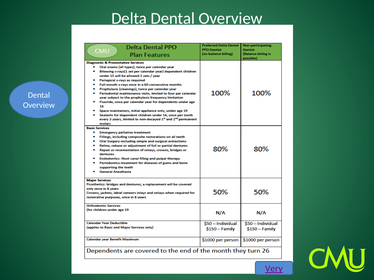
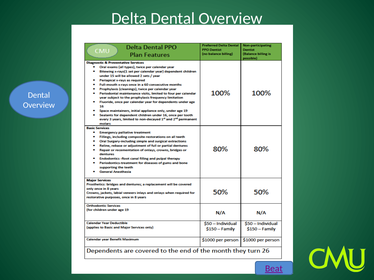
Very: Very -> Beat (274, 269)
